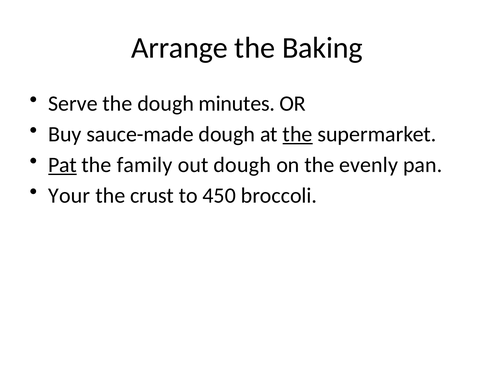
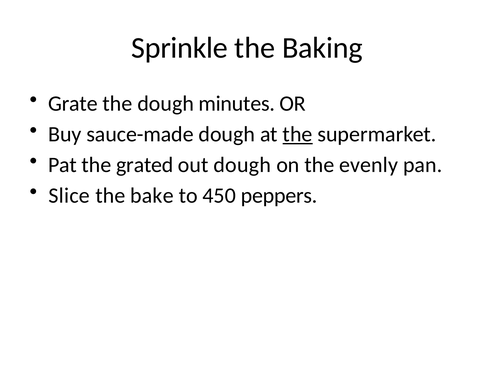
Arrange: Arrange -> Sprinkle (180, 48)
Serve: Serve -> Grate (73, 104)
Pat underline: present -> none (63, 165)
family: family -> grated (145, 165)
Your: Your -> Slice (69, 196)
crust: crust -> bake (152, 196)
broccoli: broccoli -> peppers (279, 196)
